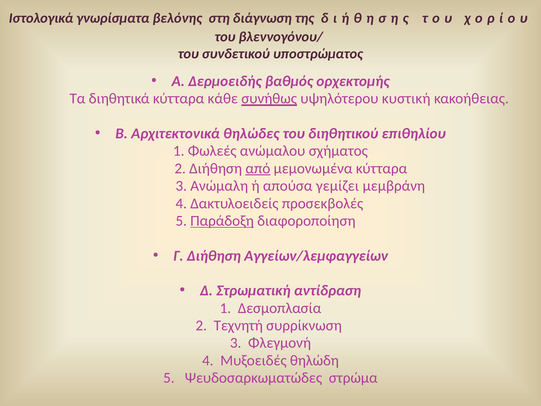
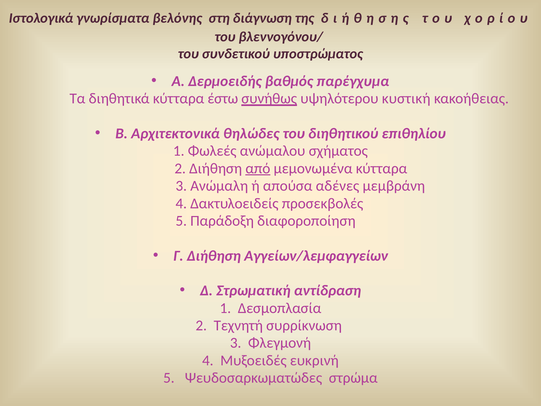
ορχεκτομής: ορχεκτομής -> παρέγχυμα (353, 81)
κάθε: κάθε -> έστω (223, 99)
γεμίζει: γεμίζει -> αδένες (337, 186)
Παράδοξη underline: present -> none (222, 221)
θηλώδη: θηλώδη -> ευκρινή (314, 360)
